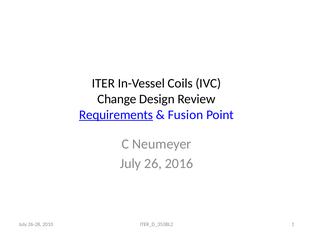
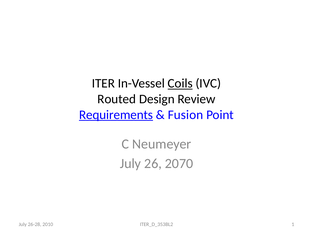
Coils underline: none -> present (180, 83)
Change: Change -> Routed (117, 99)
2016: 2016 -> 2070 (179, 163)
